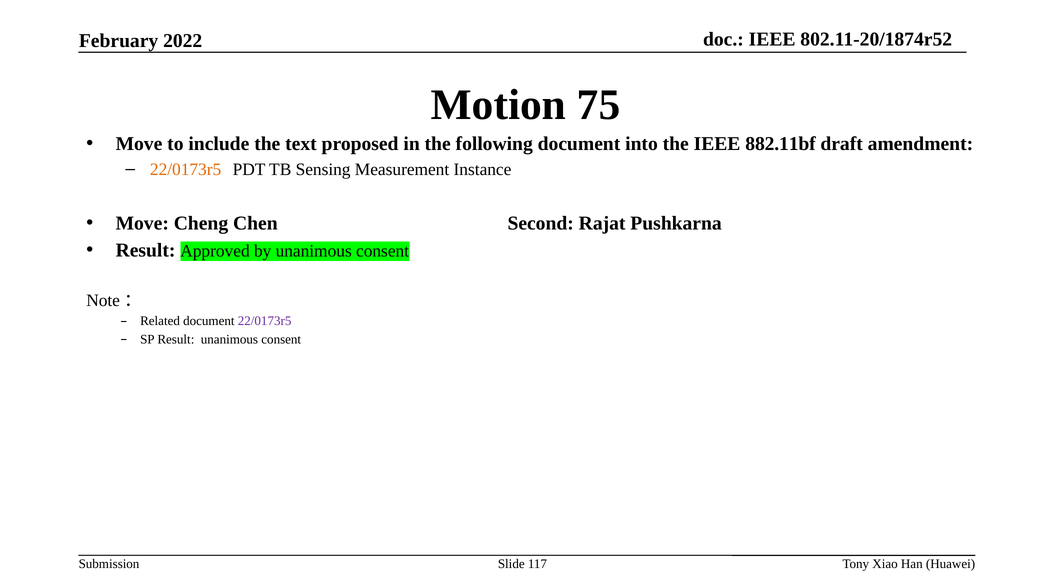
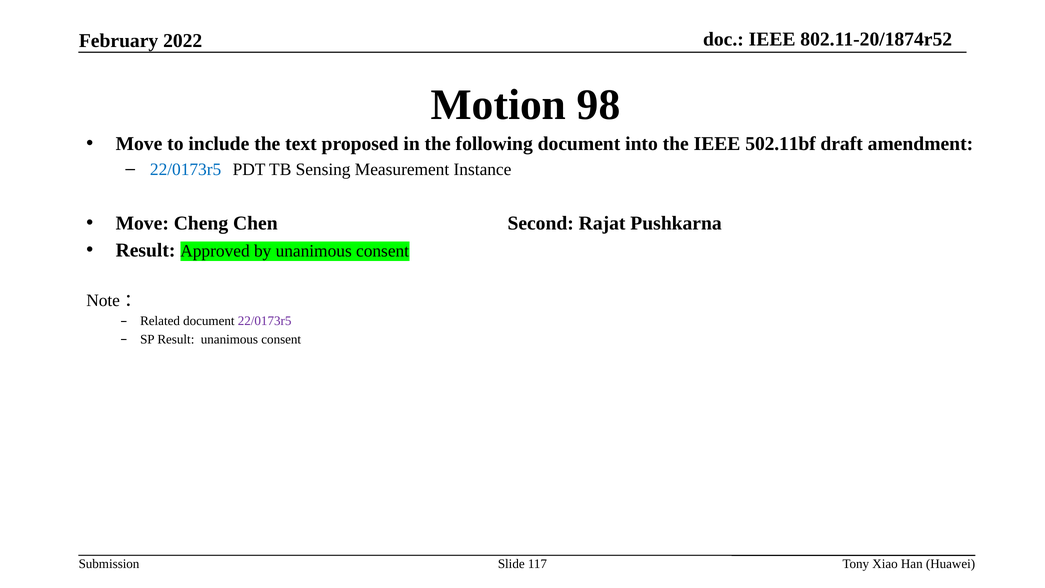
75: 75 -> 98 (599, 105)
882.11bf: 882.11bf -> 502.11bf (781, 144)
22/0173r5 colour: orange -> blue (186, 169)
